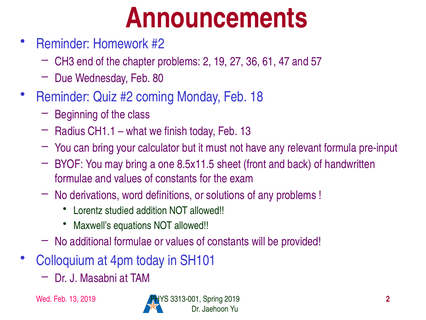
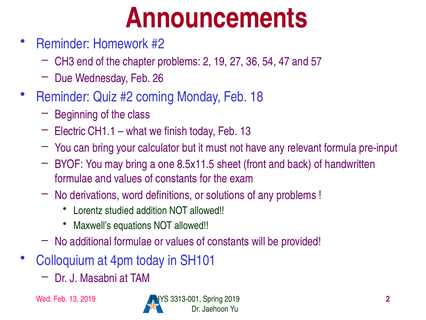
61: 61 -> 54 (269, 61)
80: 80 -> 26 (158, 78)
Radius: Radius -> Electric (70, 131)
